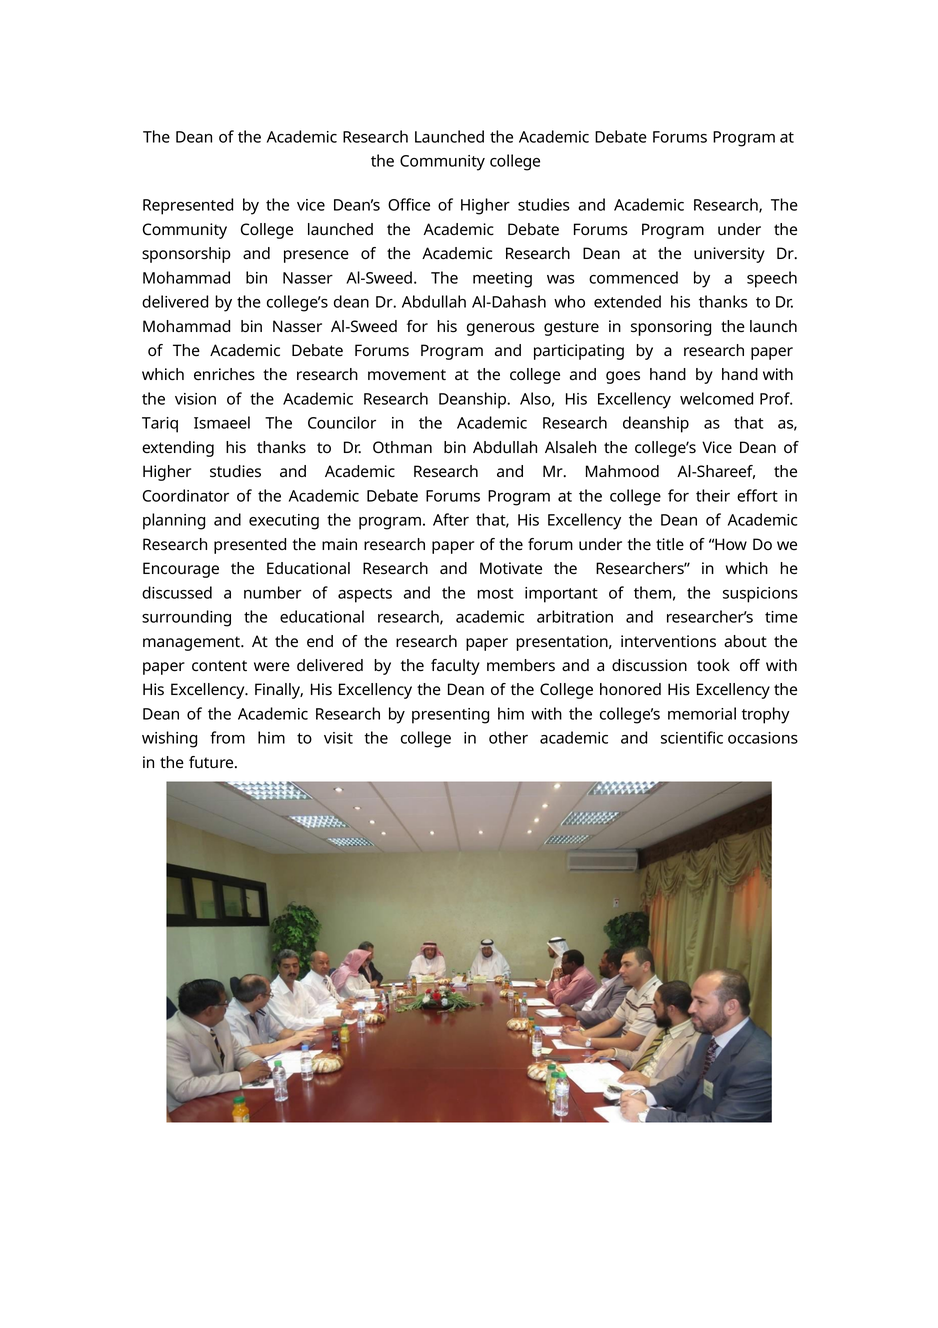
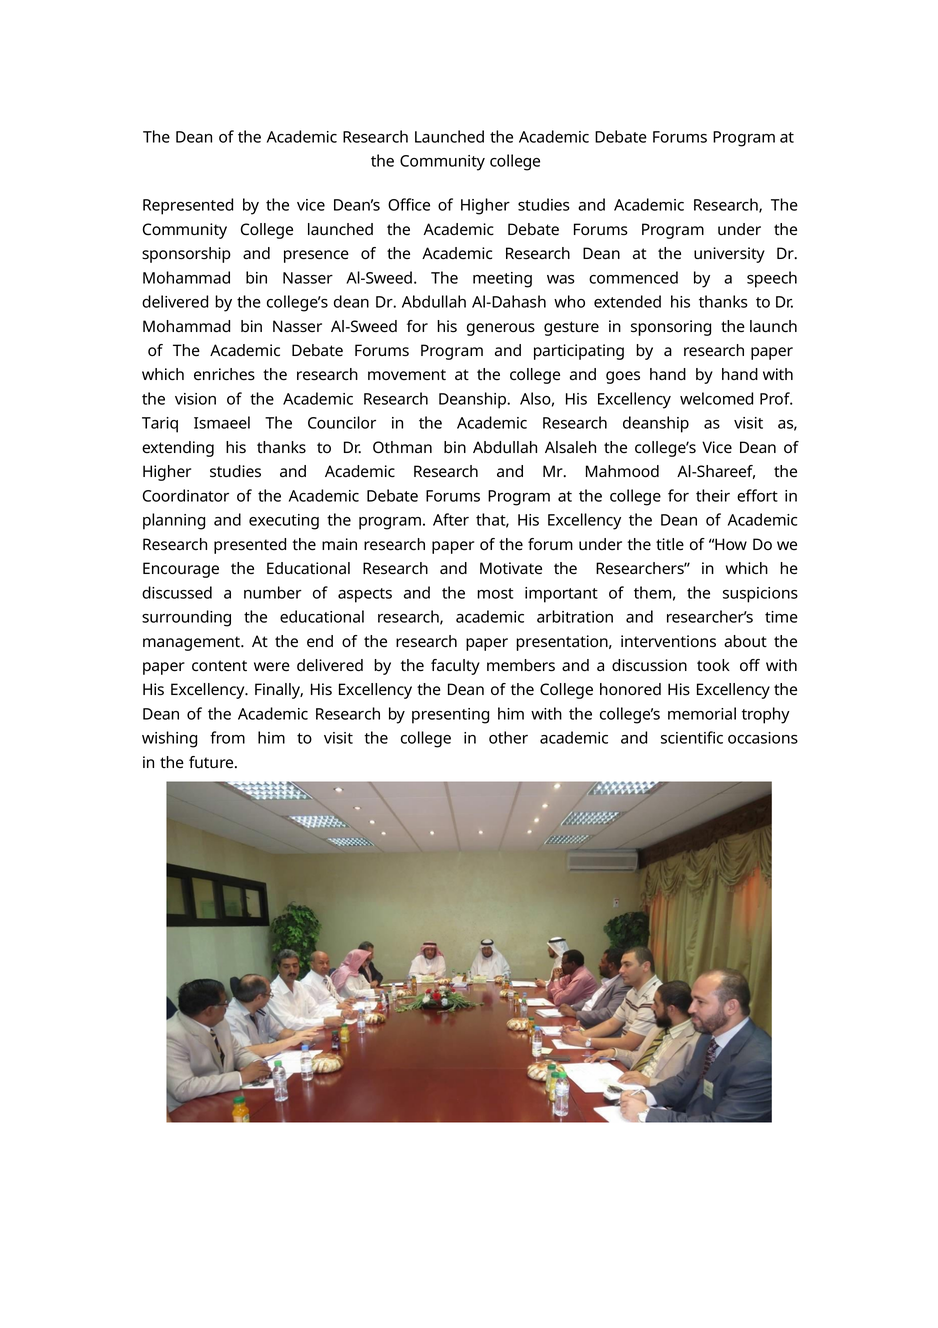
as that: that -> visit (749, 424)
